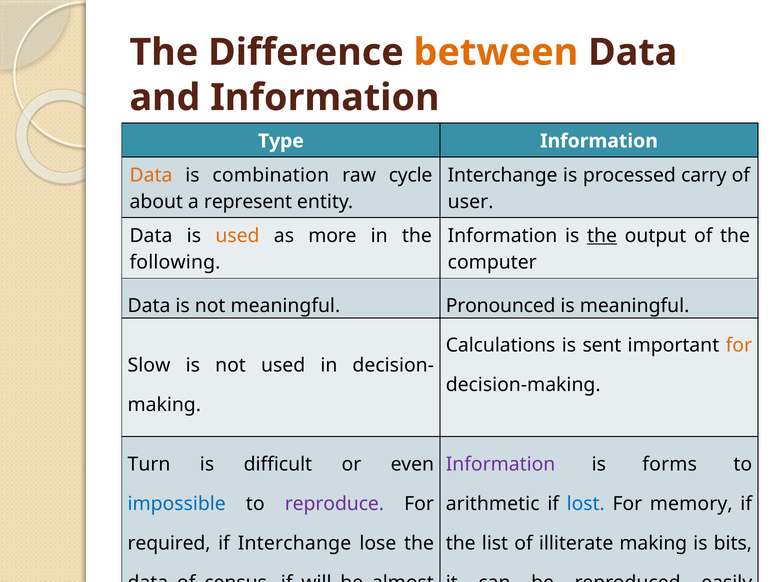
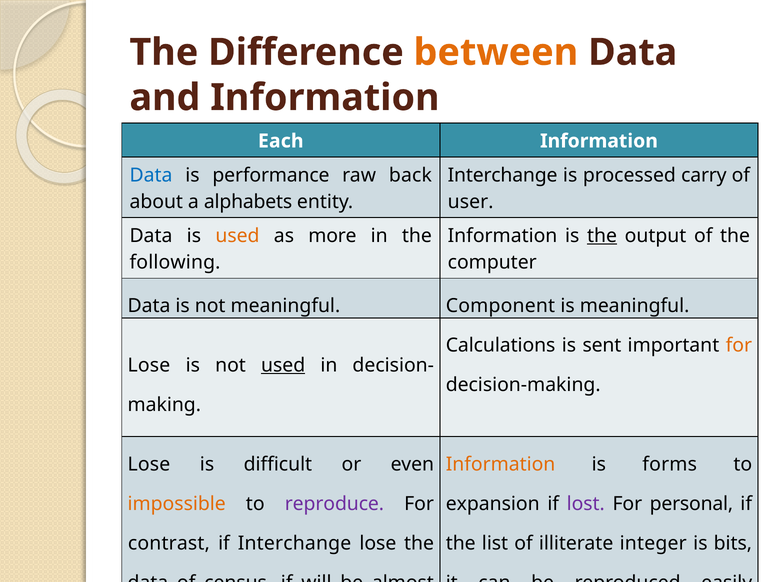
Type: Type -> Each (281, 141)
Data colour: orange -> blue (151, 175)
combination: combination -> performance (271, 175)
cycle: cycle -> back (410, 175)
represent: represent -> alphabets (248, 202)
Pronounced: Pronounced -> Component (500, 306)
Slow: Slow -> Lose (149, 365)
used underline: none -> present (283, 365)
Turn: Turn -> Lose (149, 464)
Information colour: purple -> orange (501, 464)
impossible colour: blue -> orange (177, 504)
arithmetic: arithmetic -> expansion (493, 504)
lost colour: blue -> purple (586, 504)
memory: memory -> personal (691, 504)
required: required -> contrast (169, 543)
illiterate making: making -> integer (653, 543)
